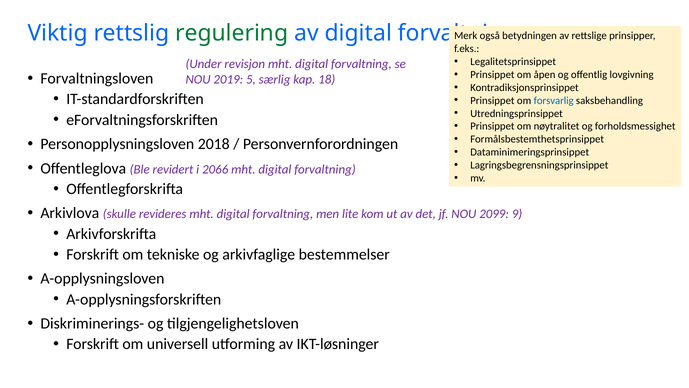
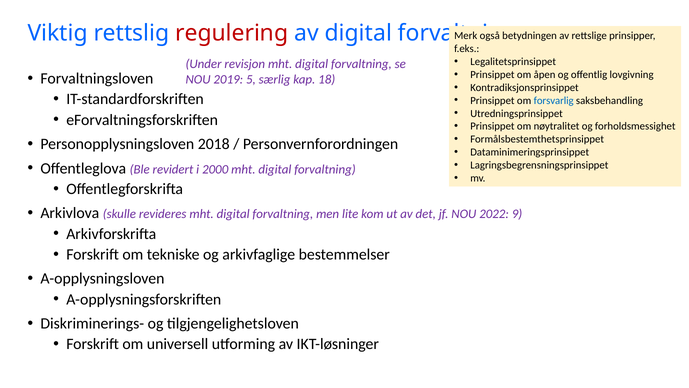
regulering colour: green -> red (232, 33)
2066: 2066 -> 2000 (215, 169)
2099: 2099 -> 2022 (494, 214)
